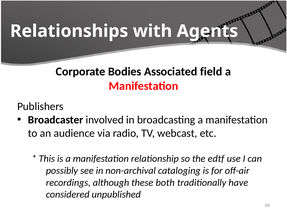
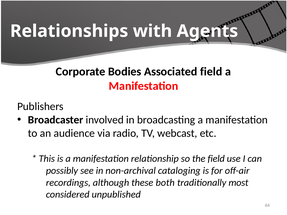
the edtf: edtf -> field (216, 159)
have: have -> most (238, 183)
